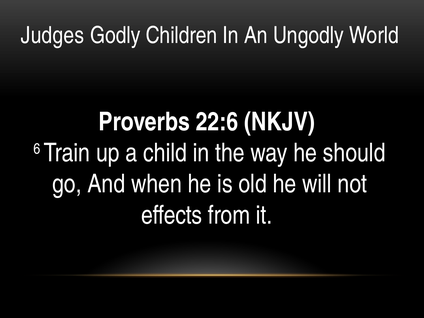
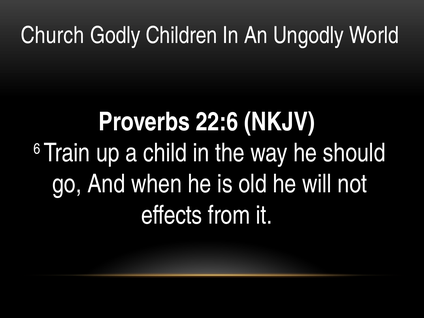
Judges: Judges -> Church (53, 36)
